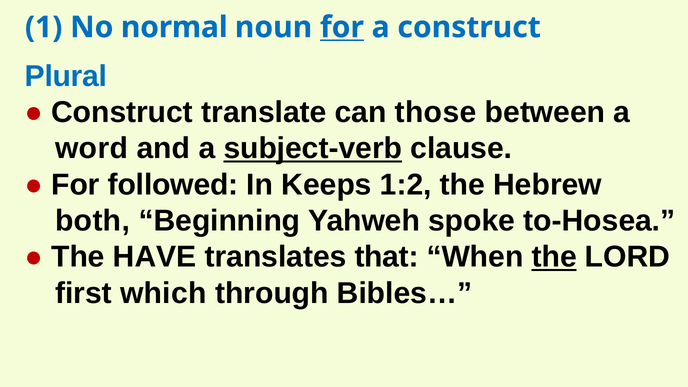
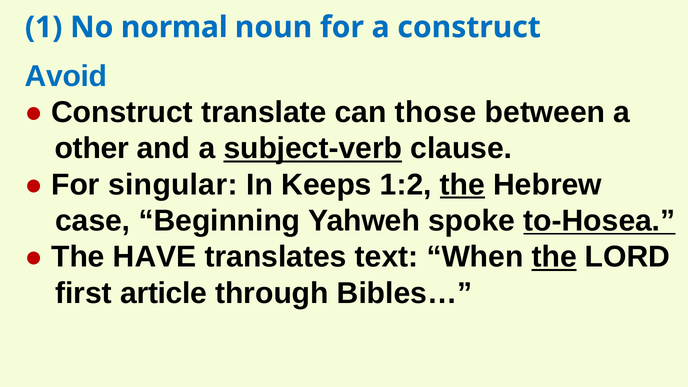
for underline: present -> none (342, 27)
Plural: Plural -> Avoid (66, 76)
word: word -> other (92, 149)
followed: followed -> singular (173, 185)
the underline: none -> present (462, 185)
both: both -> case (93, 221)
to-Hosea underline: none -> present (599, 221)
that: that -> text (387, 257)
which: which -> article (164, 293)
